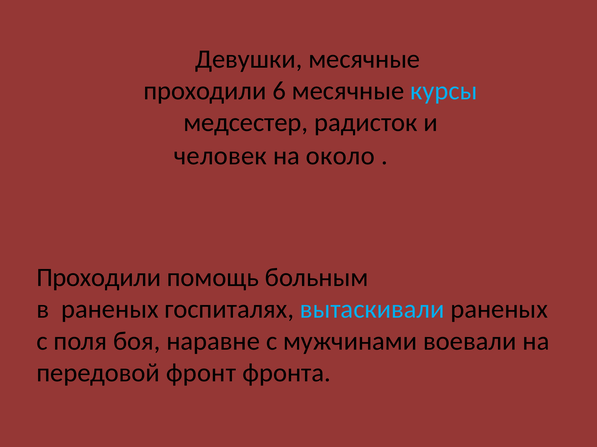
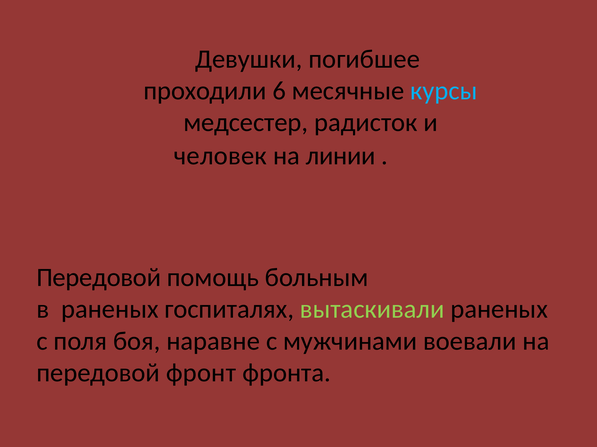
Девушки месячные: месячные -> погибшее (364, 59)
около: около -> линии (341, 156)
Проходили: Проходили -> Передовой (99, 278)
вытаскивали colour: light blue -> light green (372, 310)
